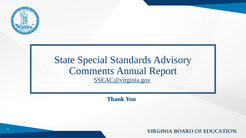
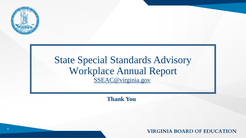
Comments: Comments -> Workplace (92, 71)
